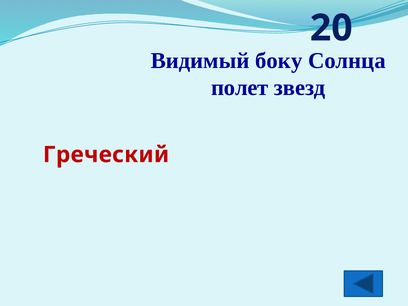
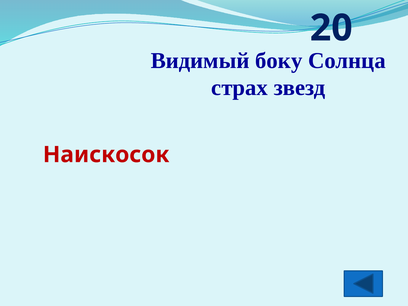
полет: полет -> страх (240, 88)
Греческий: Греческий -> Наискосок (106, 155)
